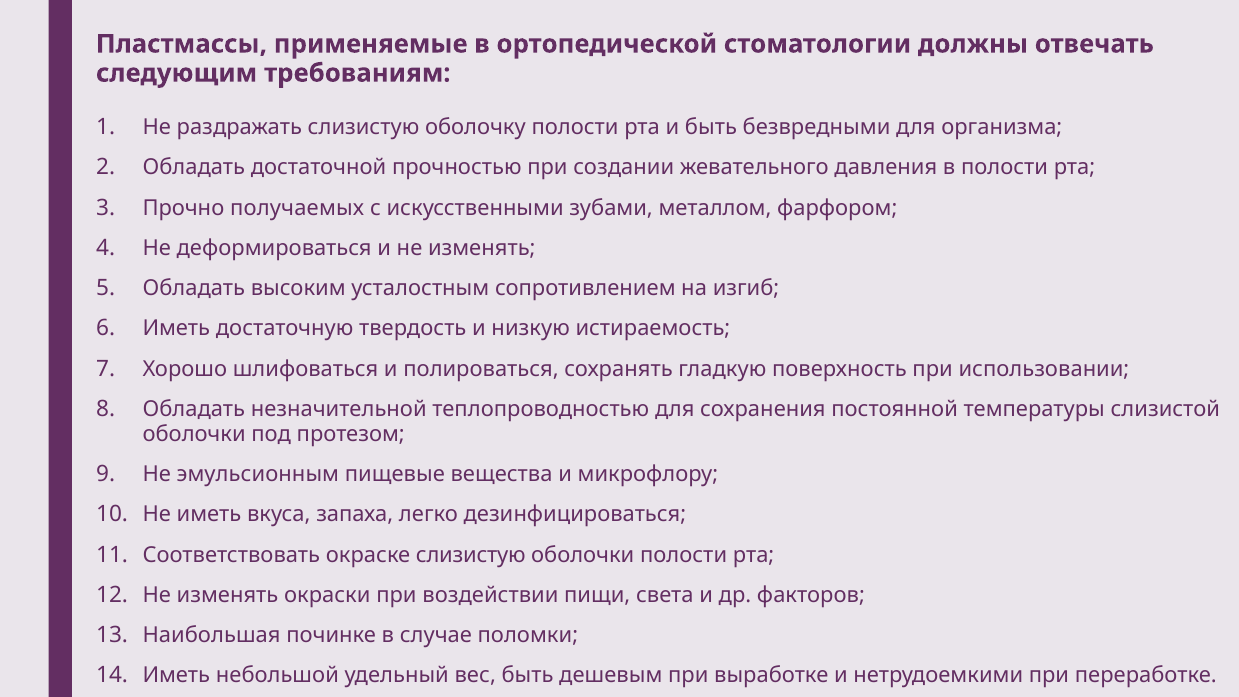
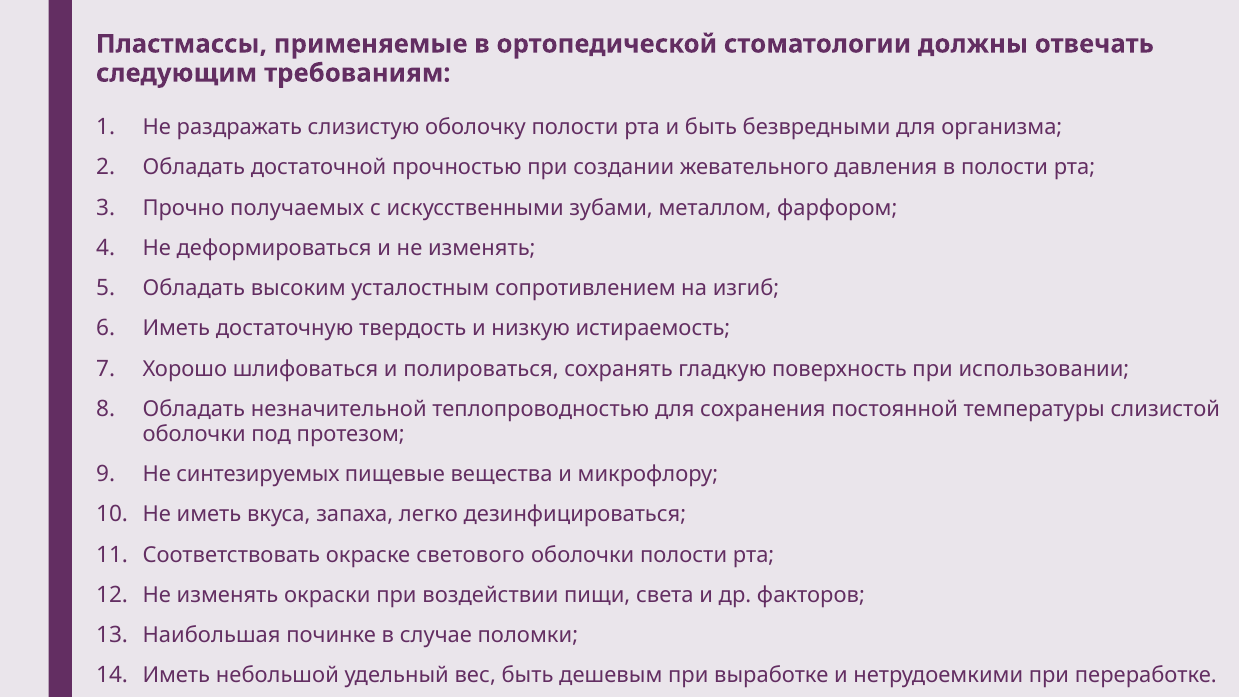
эмульсионным: эмульсионным -> синтезируемых (258, 474)
окраске слизистую: слизистую -> светового (471, 555)
